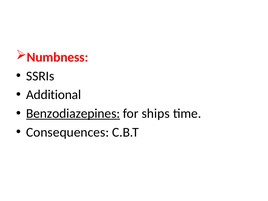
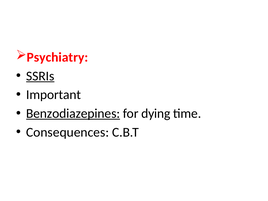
Numbness: Numbness -> Psychiatry (57, 57)
SSRIs underline: none -> present (40, 76)
Additional: Additional -> Important (54, 95)
ships: ships -> dying (156, 113)
